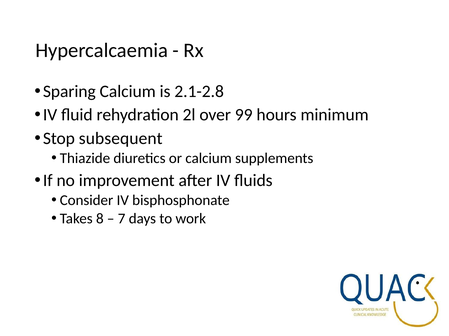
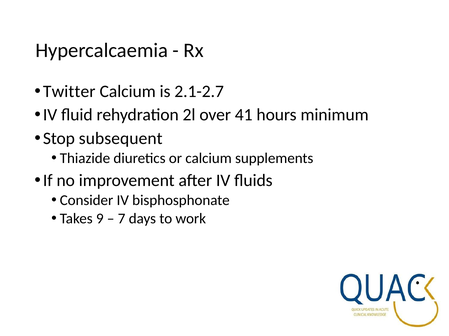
Sparing: Sparing -> Twitter (69, 92)
2.1-2.8: 2.1-2.8 -> 2.1-2.7 (199, 92)
99: 99 -> 41 (244, 115)
8: 8 -> 9 (100, 219)
